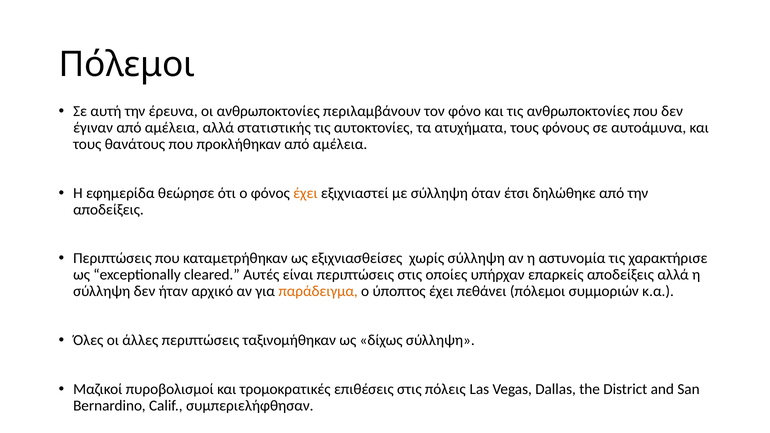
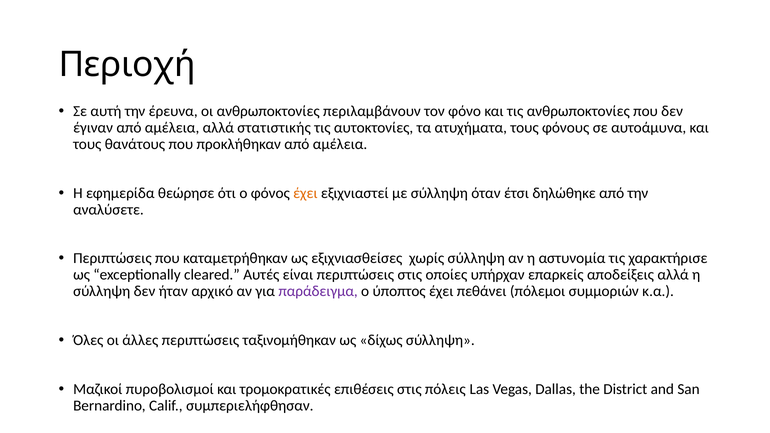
Πόλεμοι: Πόλεμοι -> Περιοχή (127, 65)
αποδείξεις: αποδείξεις -> αναλύσετε (108, 210)
παράδειγμα colour: orange -> purple (318, 291)
